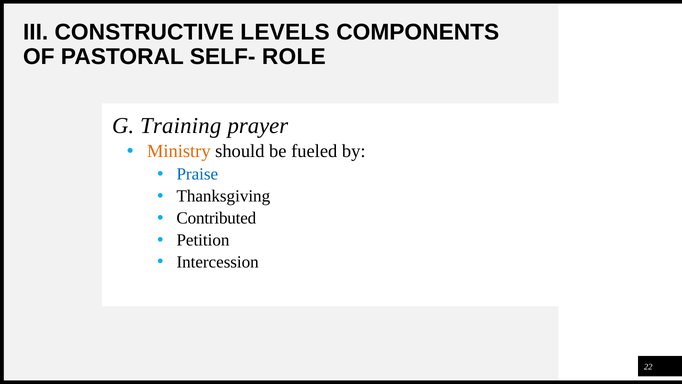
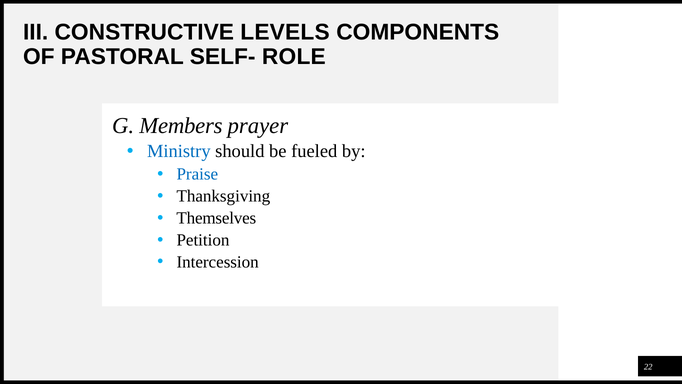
Training: Training -> Members (181, 125)
Ministry colour: orange -> blue (179, 151)
Contributed: Contributed -> Themselves (216, 218)
